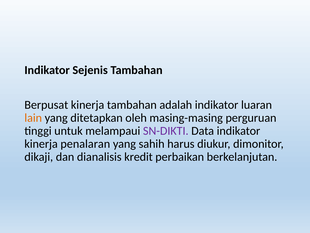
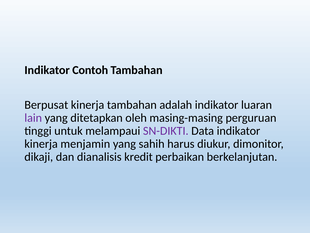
Sejenis: Sejenis -> Contoh (90, 70)
lain colour: orange -> purple (33, 118)
penalaran: penalaran -> menjamin (85, 144)
